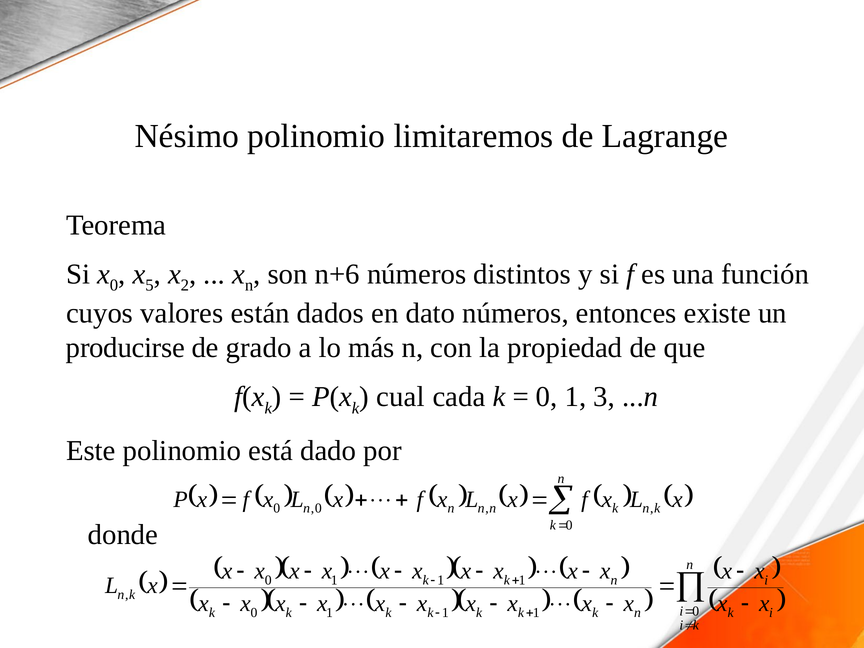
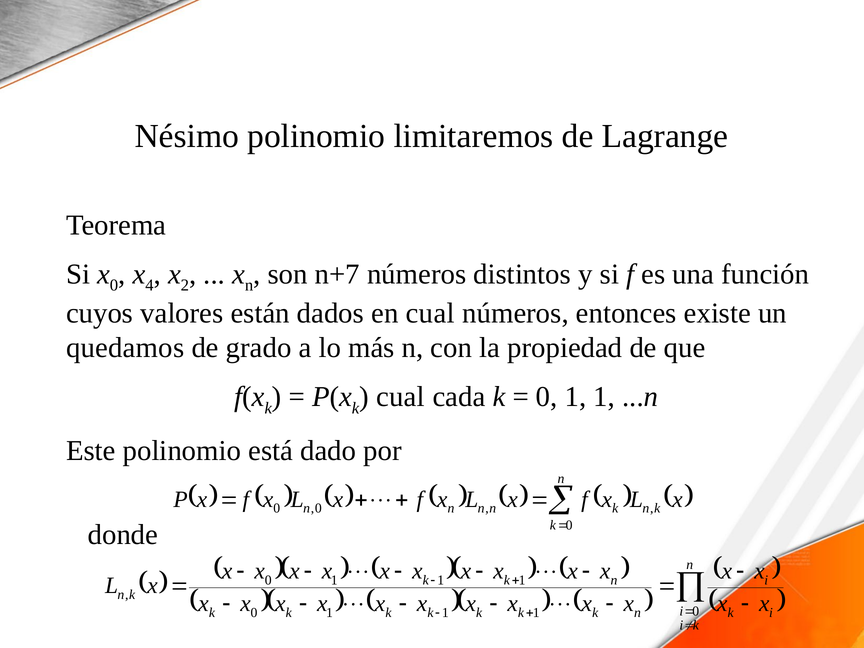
5: 5 -> 4 (149, 285)
n+6: n+6 -> n+7 (337, 274)
en dato: dato -> cual (430, 313)
producirse: producirse -> quedamos (125, 348)
3: 3 -> 1 (604, 397)
